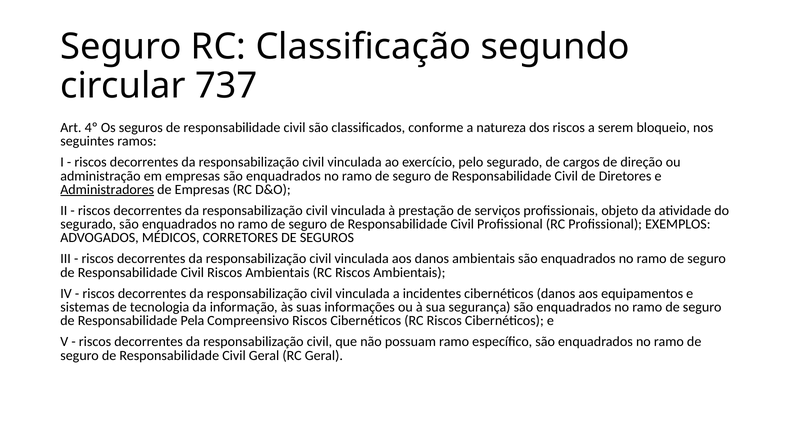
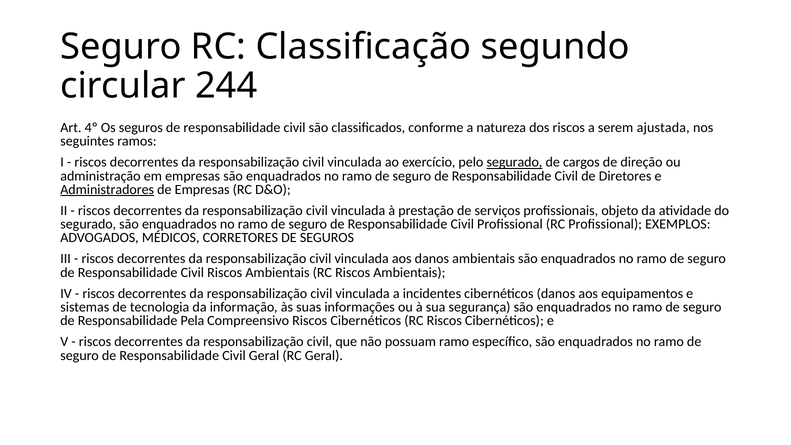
737: 737 -> 244 (226, 86)
bloqueio: bloqueio -> ajustada (663, 128)
segurado underline: none -> present (514, 162)
